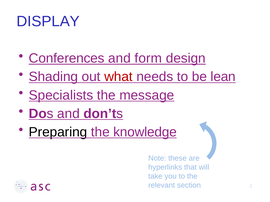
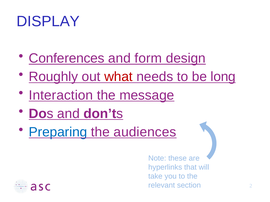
Shading: Shading -> Roughly (53, 77)
lean: lean -> long (223, 77)
Specialists: Specialists -> Interaction (61, 95)
Preparing colour: black -> blue (58, 132)
knowledge: knowledge -> audiences (145, 132)
